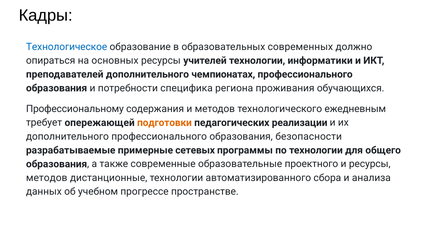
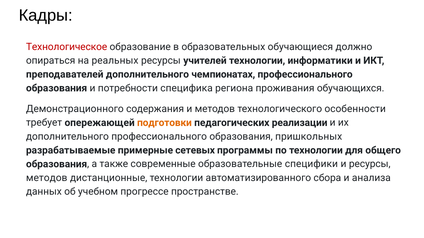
Технологическое colour: blue -> red (67, 47)
современных: современных -> обучающиеся (300, 47)
основных: основных -> реальных (115, 61)
Профессиональному: Профессиональному -> Демонстрационного (75, 109)
ежедневным: ежедневным -> особенности (355, 109)
безопасности: безопасности -> пришкольных (309, 137)
проектного: проектного -> специфики (311, 164)
